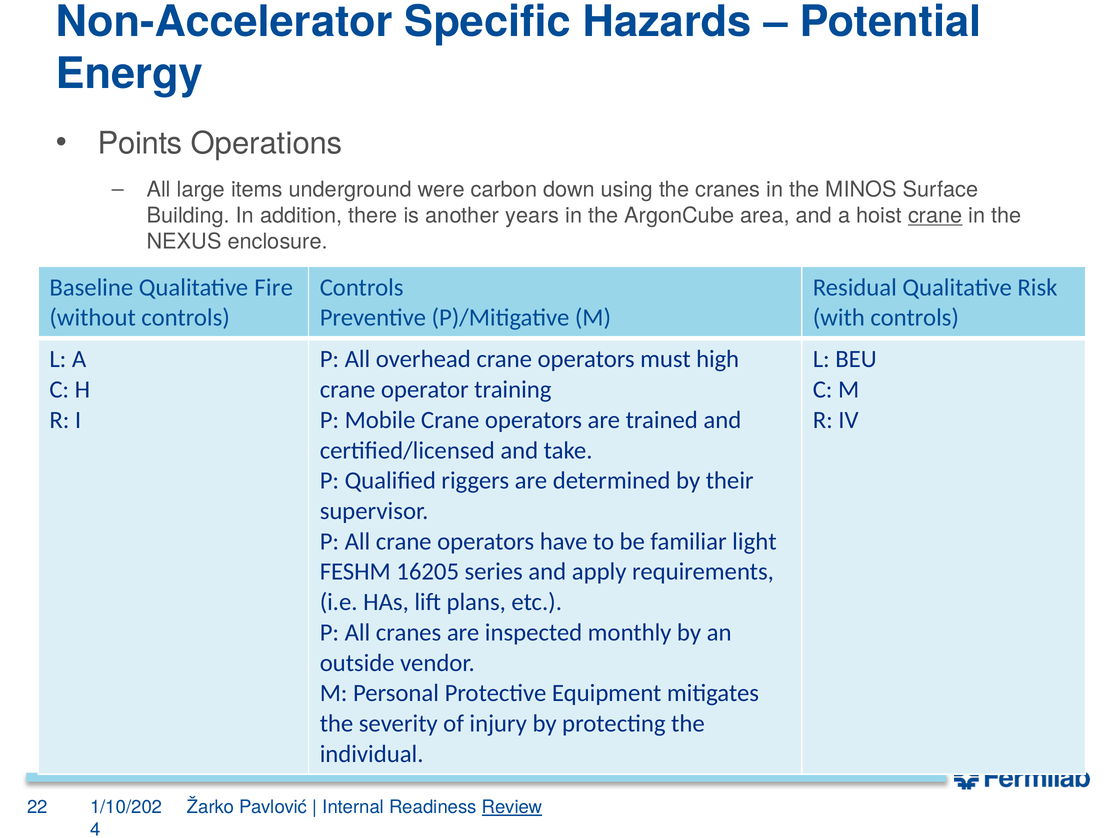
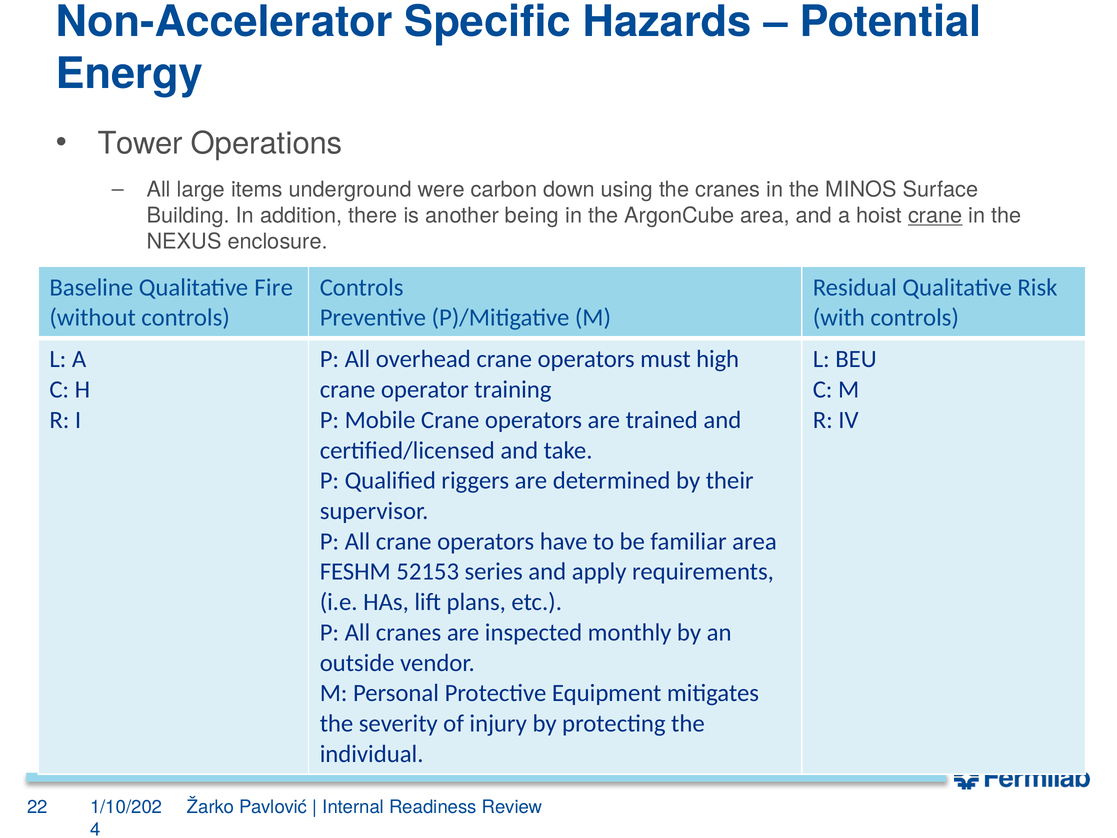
Points: Points -> Tower (140, 143)
years: years -> being (532, 216)
familiar light: light -> area (754, 541)
16205: 16205 -> 52153 (428, 572)
Review underline: present -> none (512, 807)
